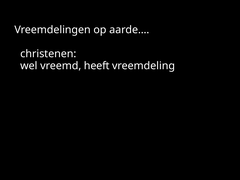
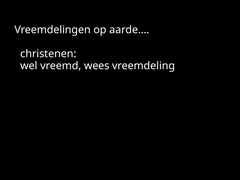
heeft: heeft -> wees (97, 66)
